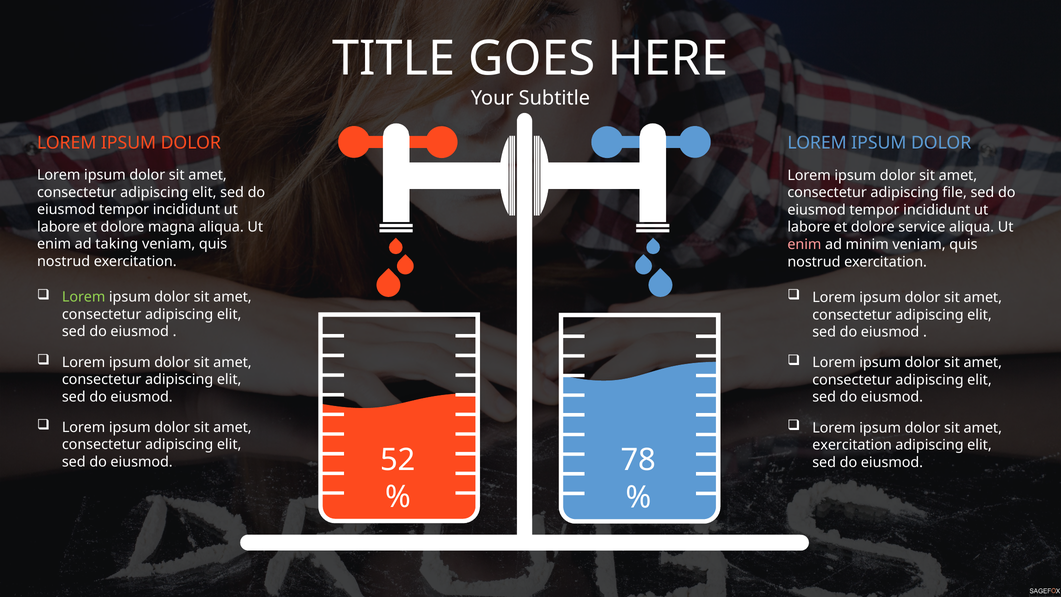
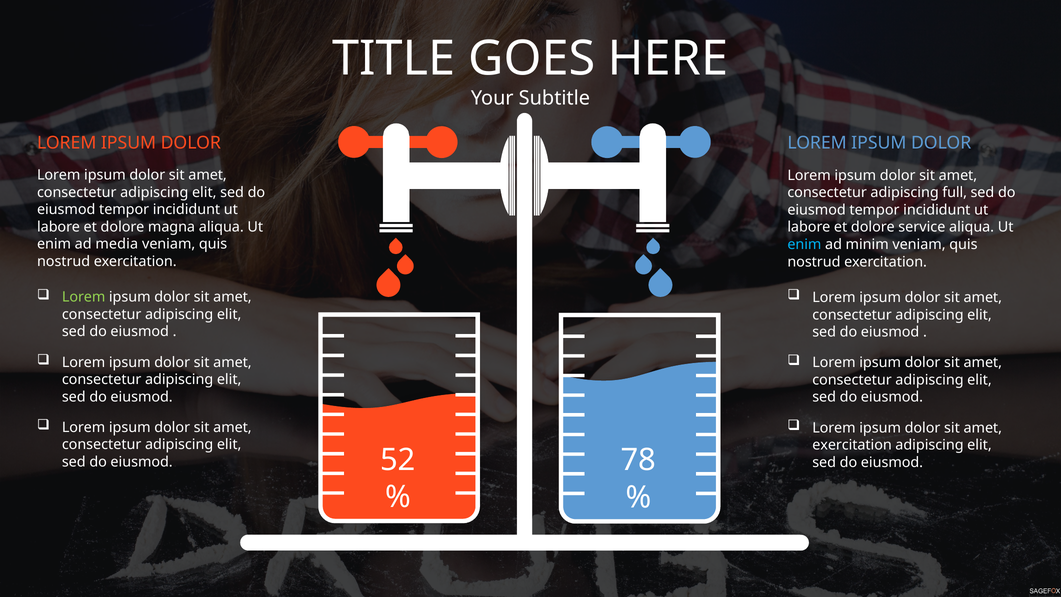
file: file -> full (955, 193)
taking: taking -> media (117, 244)
enim colour: pink -> light blue (804, 244)
